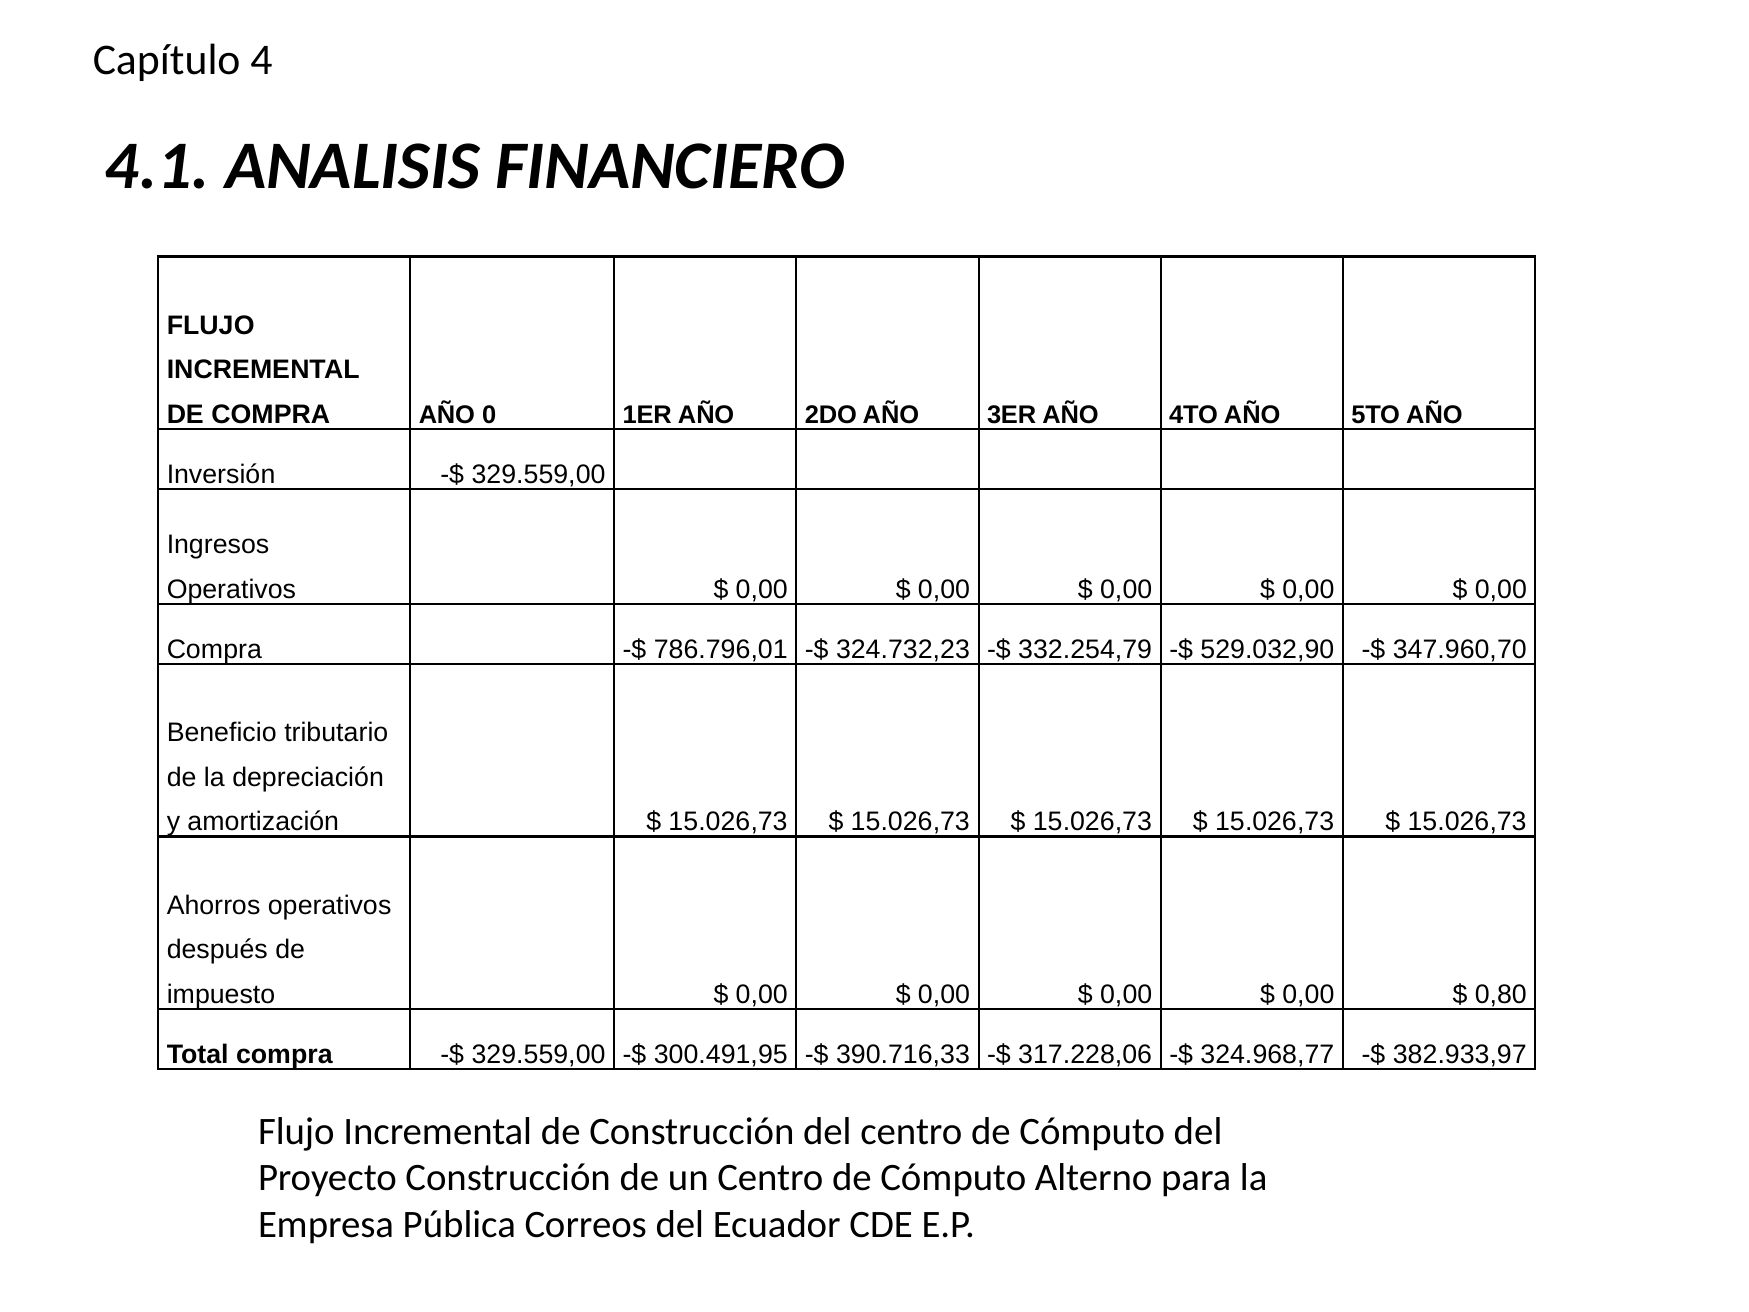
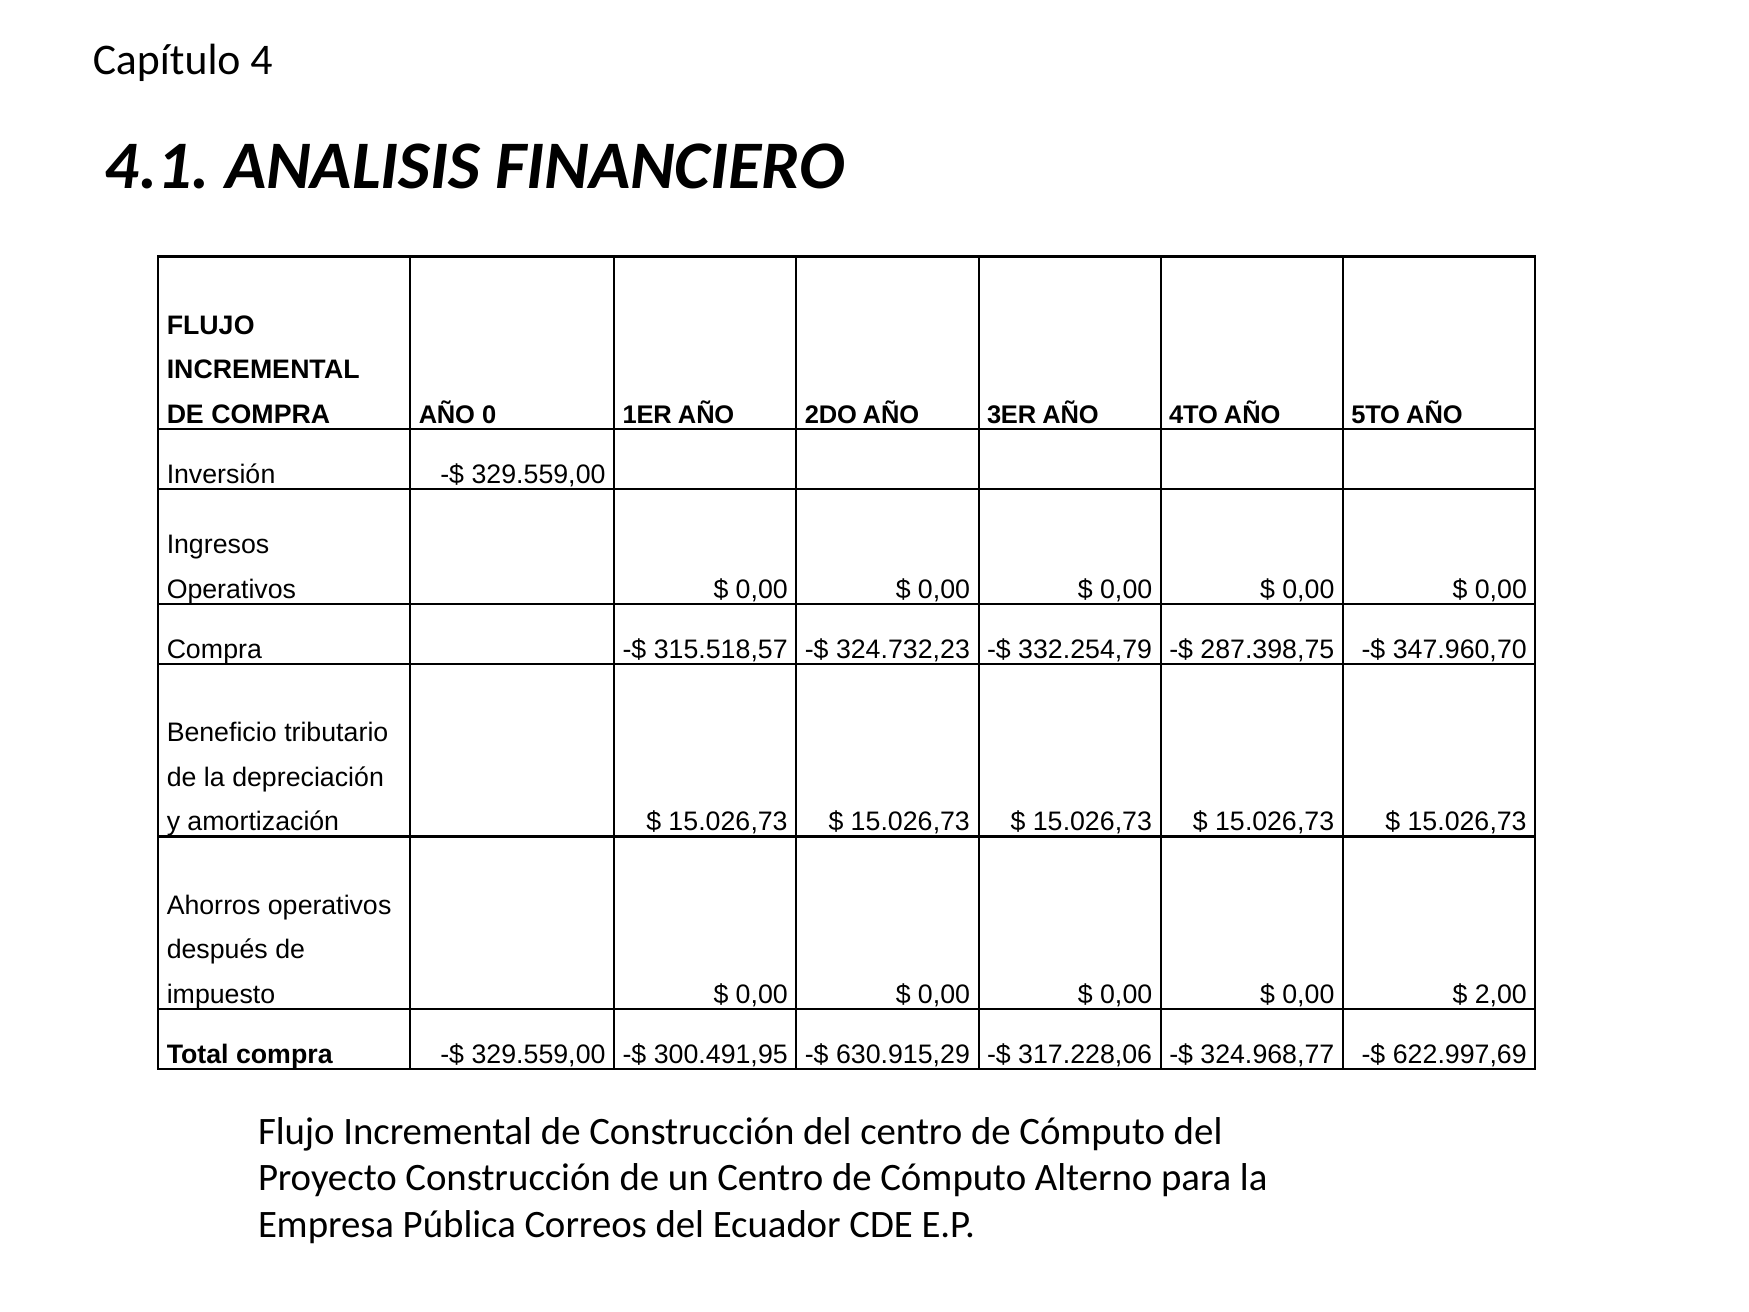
786.796,01: 786.796,01 -> 315.518,57 (721, 649)
529.032,90: 529.032,90 -> 287.398,75 (1267, 649)
0,80: 0,80 -> 2,00 (1501, 995)
390.716,33: 390.716,33 -> 630.915,29 (903, 1054)
382.933,97: 382.933,97 -> 622.997,69 (1460, 1054)
